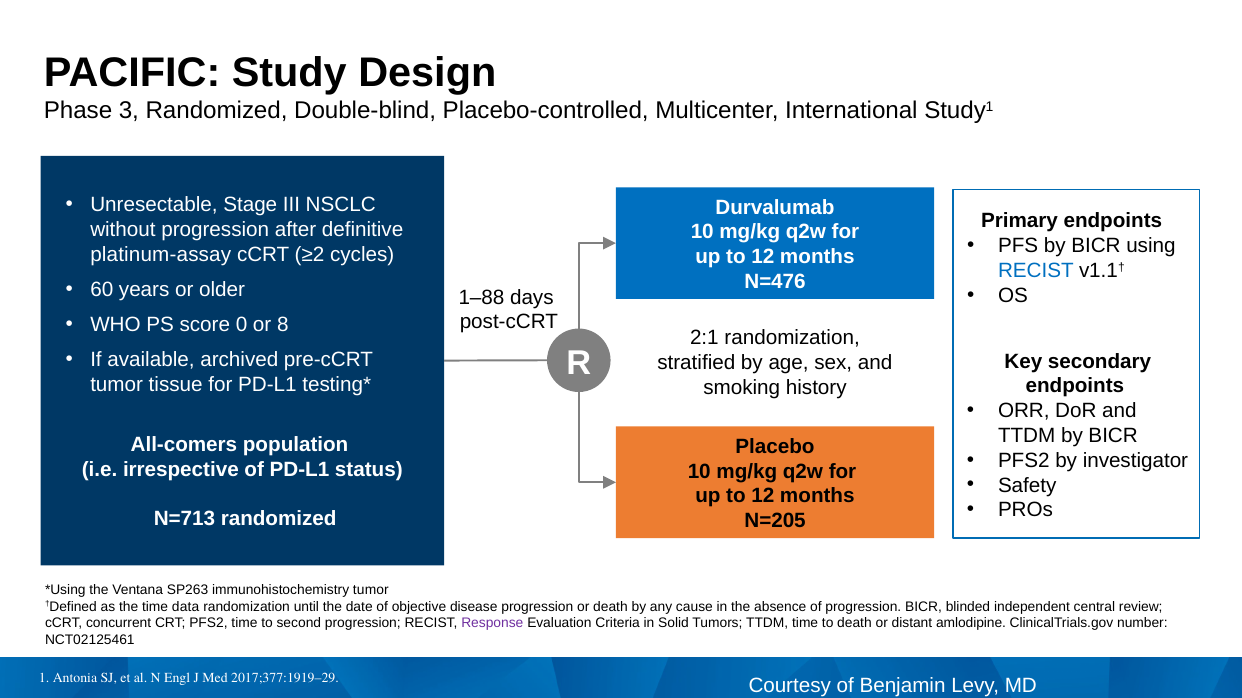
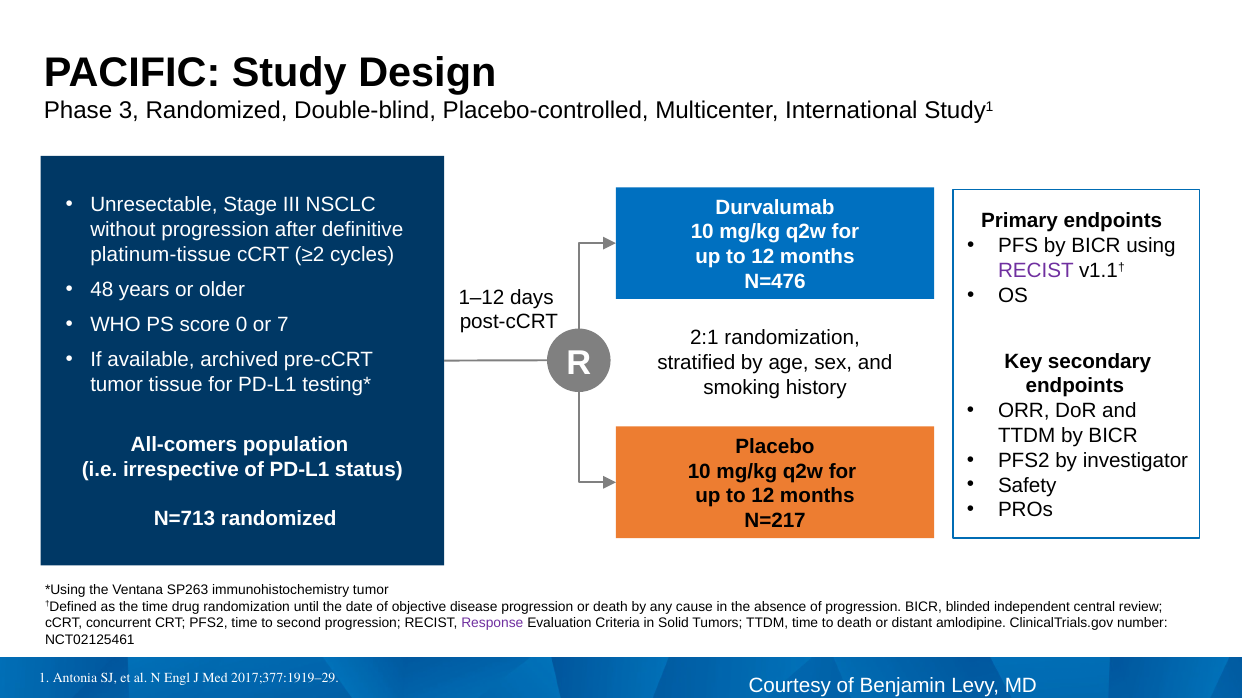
platinum-assay: platinum-assay -> platinum-tissue (161, 255)
RECIST colour: blue -> purple (1036, 271)
60: 60 -> 48 (102, 290)
1–88: 1–88 -> 1–12 (481, 297)
8: 8 -> 7 (283, 325)
N=205: N=205 -> N=217 (775, 521)
data: data -> drug (186, 607)
